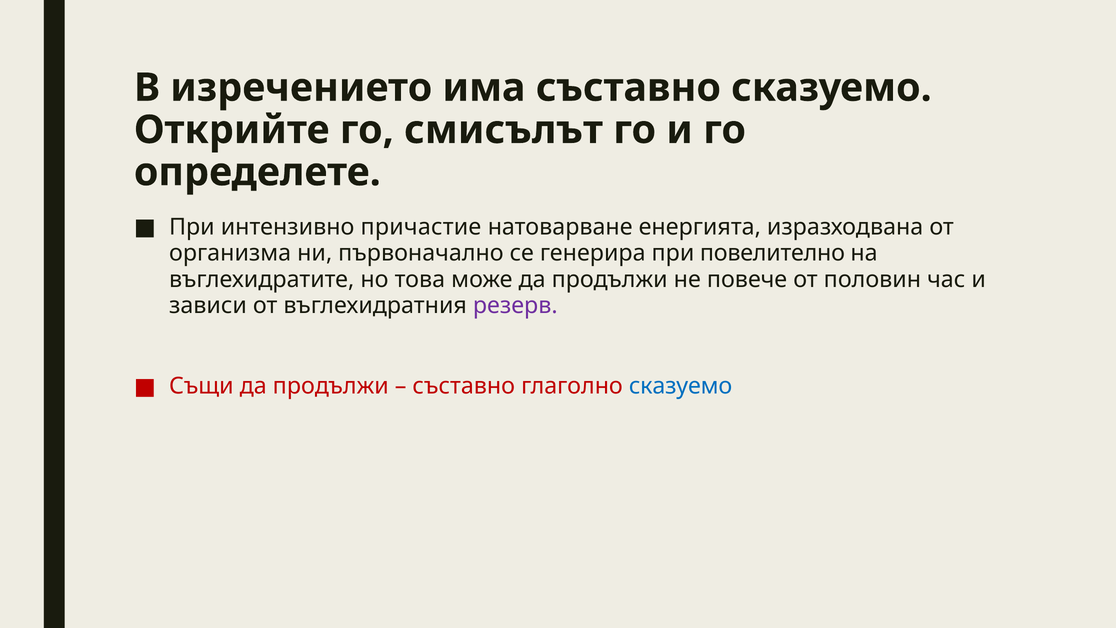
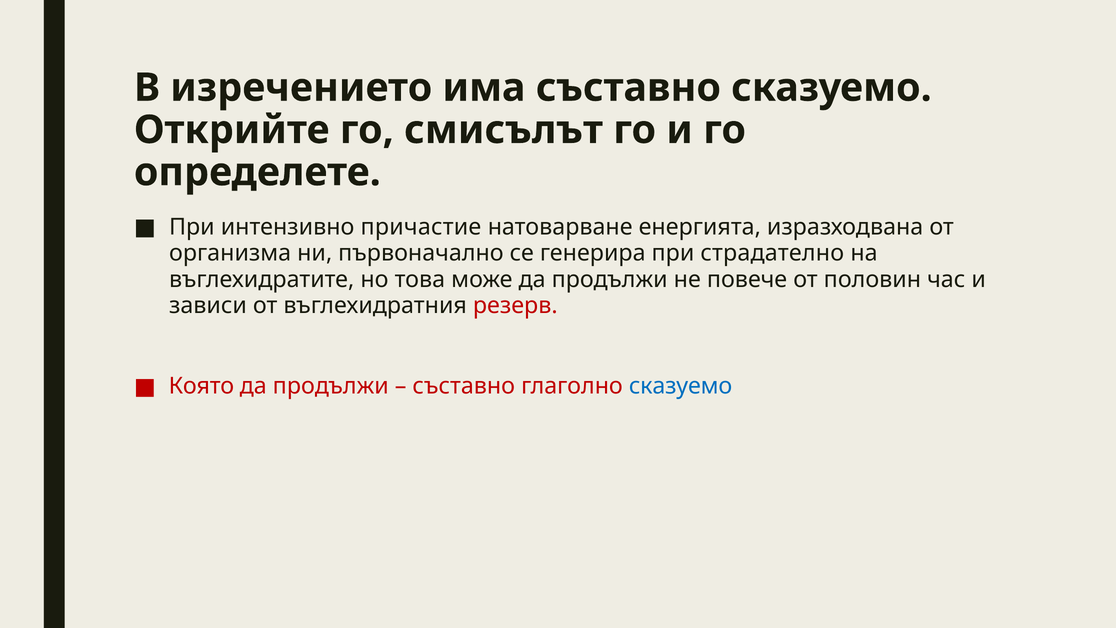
повелително: повелително -> страдателно (772, 253)
резерв colour: purple -> red (515, 305)
Същи: Същи -> Която (201, 386)
